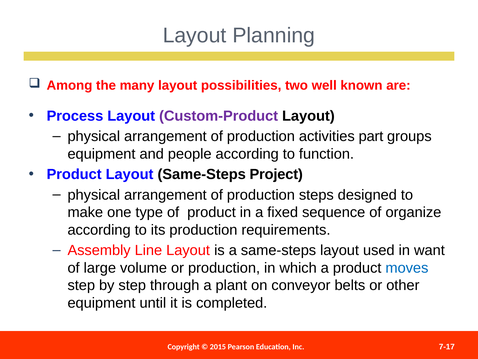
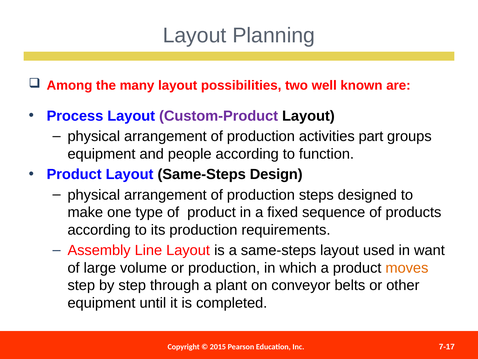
Project: Project -> Design (276, 174)
organize: organize -> products (413, 212)
moves colour: blue -> orange (407, 268)
